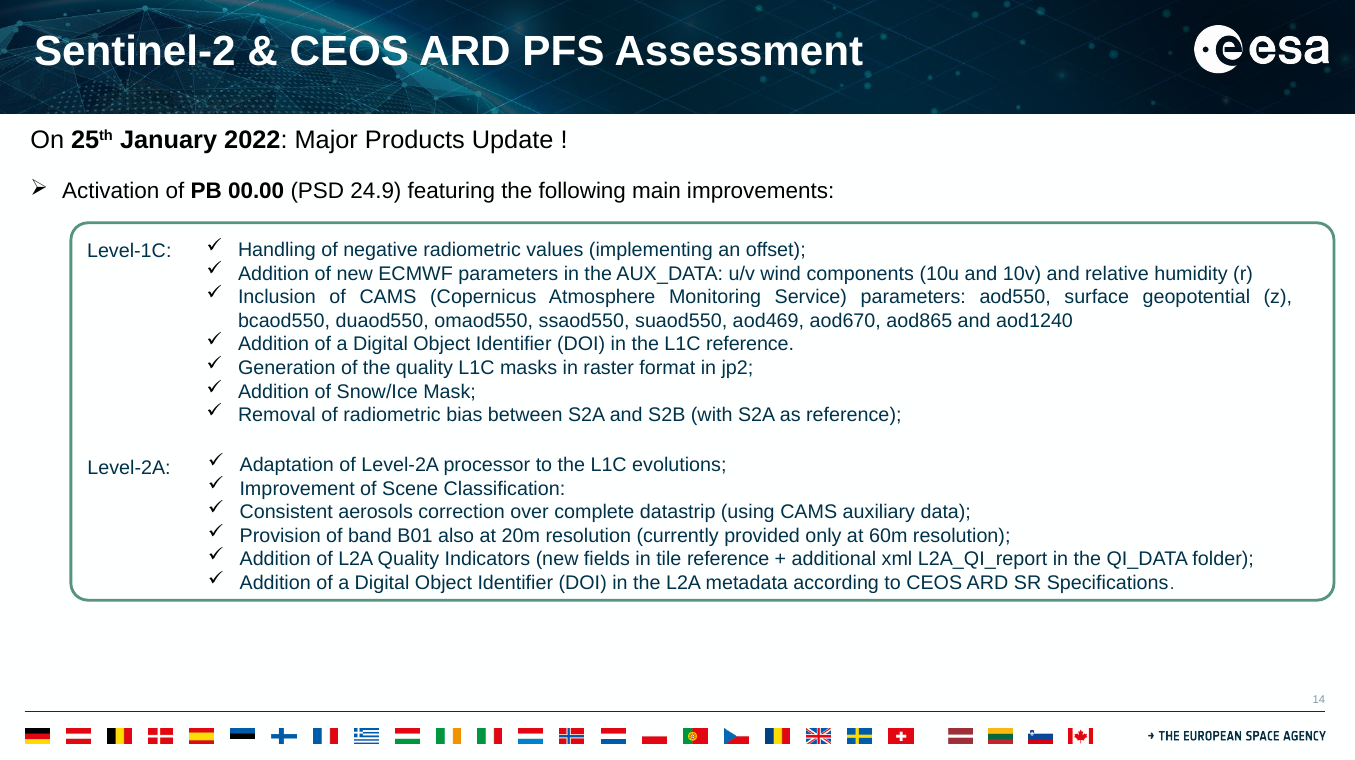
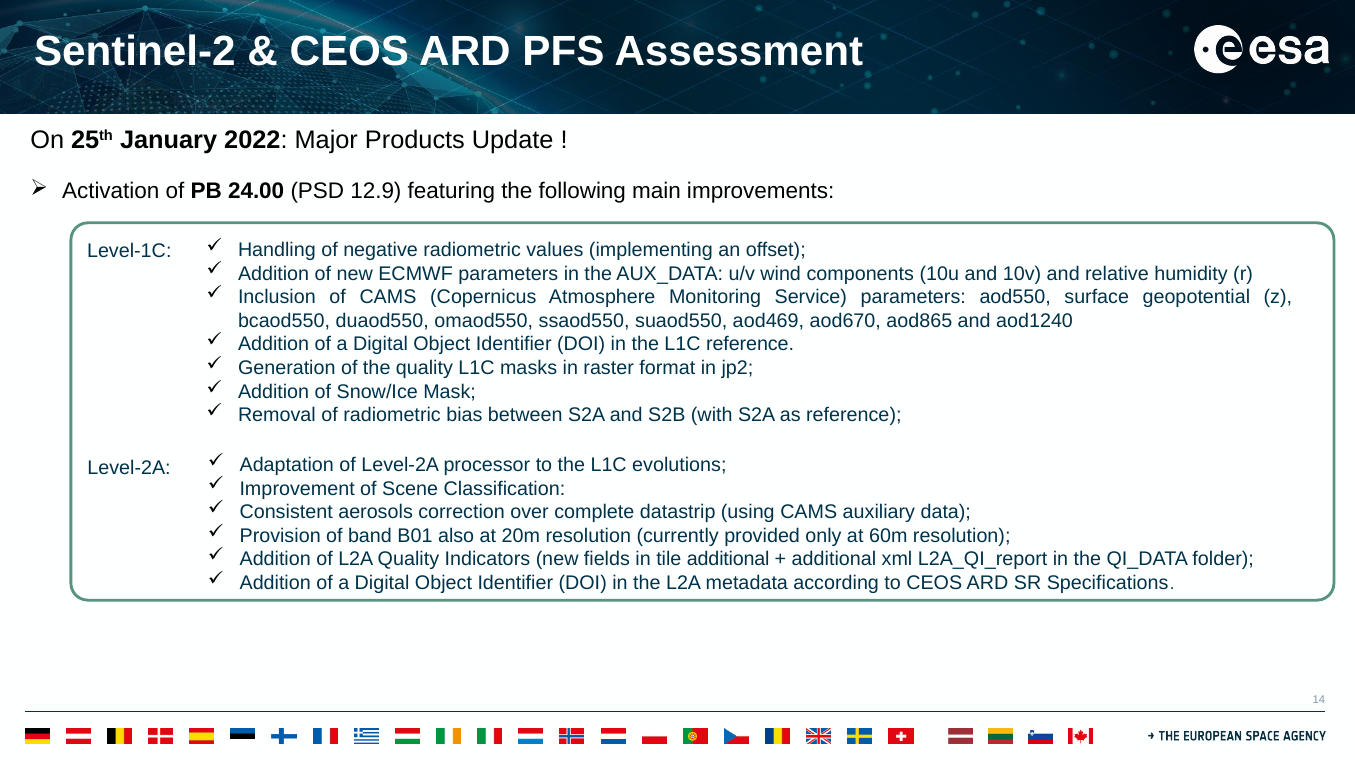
00.00: 00.00 -> 24.00 (256, 192)
24.9: 24.9 -> 12.9 (376, 192)
tile reference: reference -> additional (728, 560)
